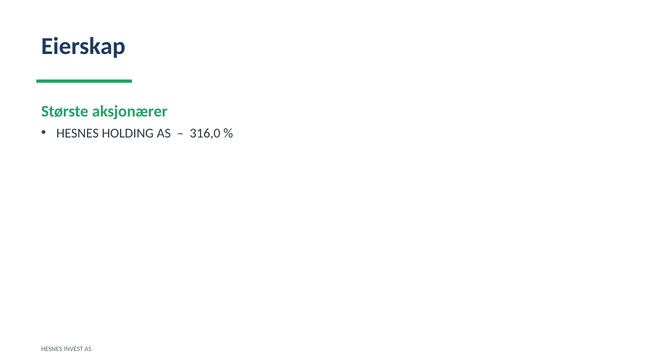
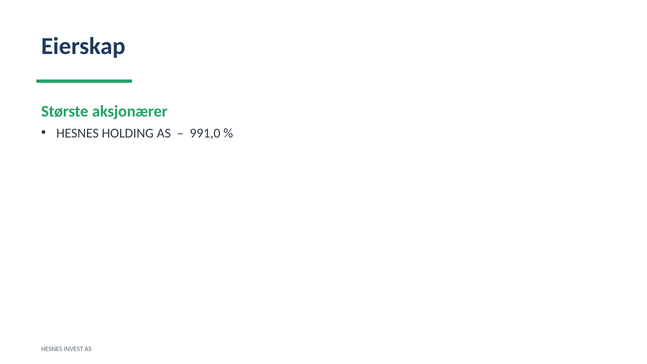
316,0: 316,0 -> 991,0 (205, 133)
